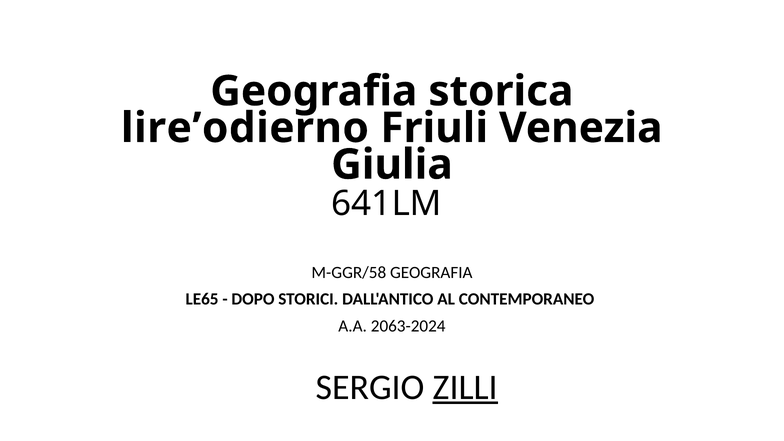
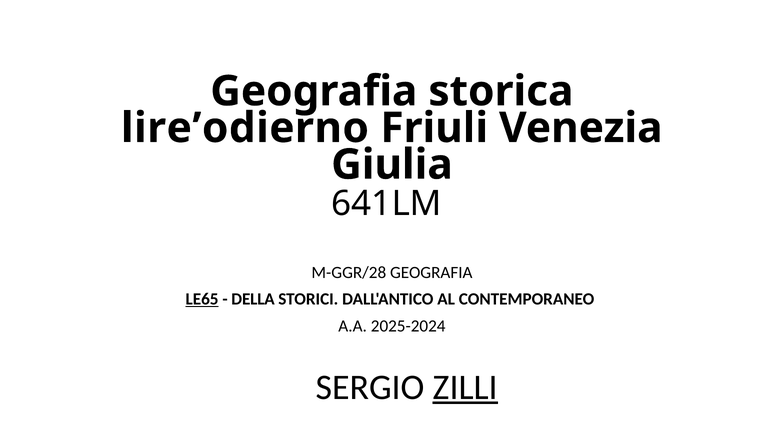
M-GGR/58: M-GGR/58 -> M-GGR/28 (349, 272)
LE65 underline: none -> present (202, 299)
DOPO: DOPO -> DELLA (253, 299)
2063-2024: 2063-2024 -> 2025-2024 (408, 326)
